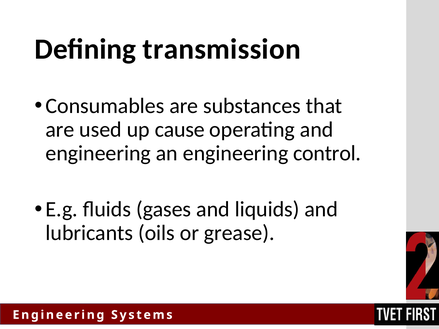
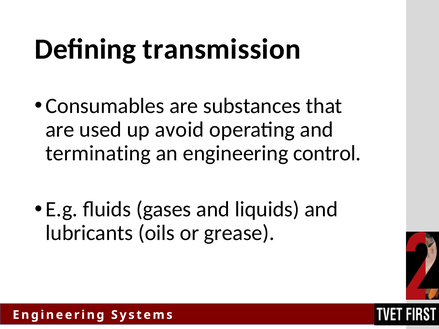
cause: cause -> avoid (179, 130)
engineering: engineering -> terminating (98, 153)
